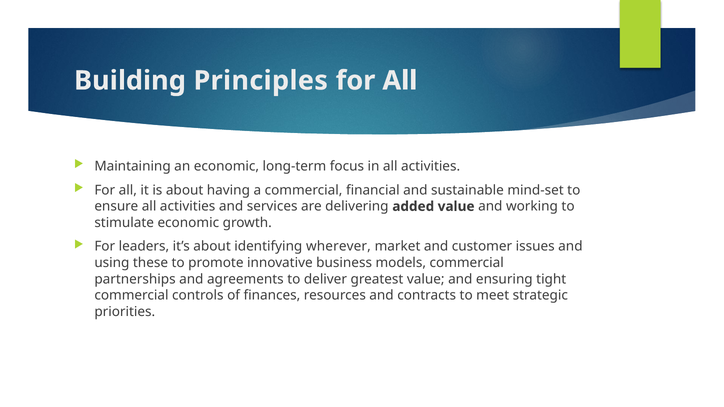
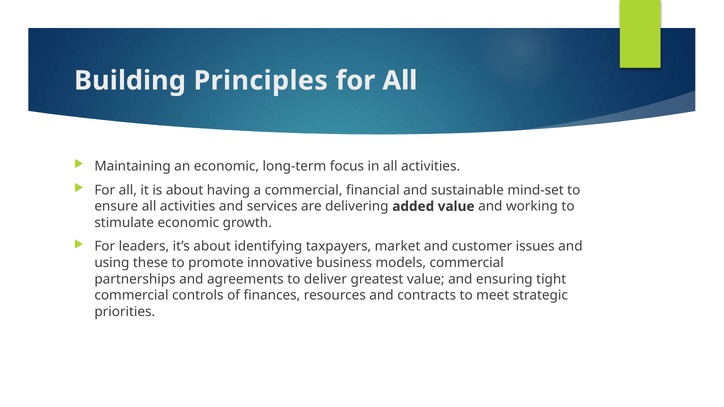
wherever: wherever -> taxpayers (339, 247)
